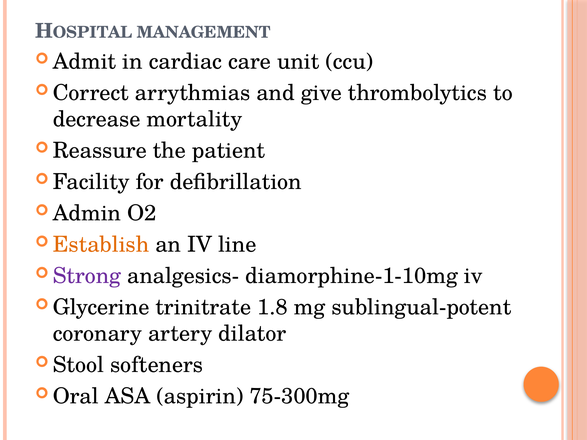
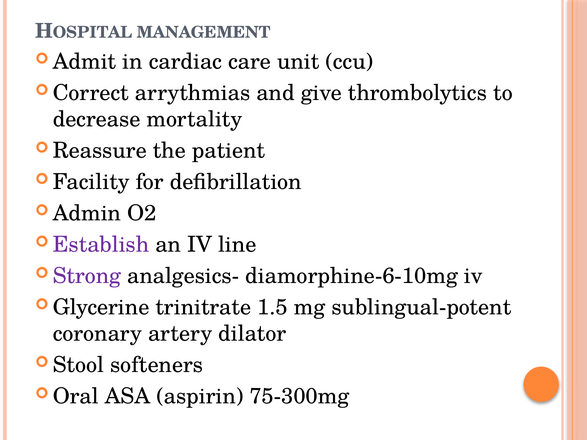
Establish colour: orange -> purple (101, 245)
diamorphine-1-10mg: diamorphine-1-10mg -> diamorphine-6-10mg (352, 276)
1.8: 1.8 -> 1.5 (273, 307)
